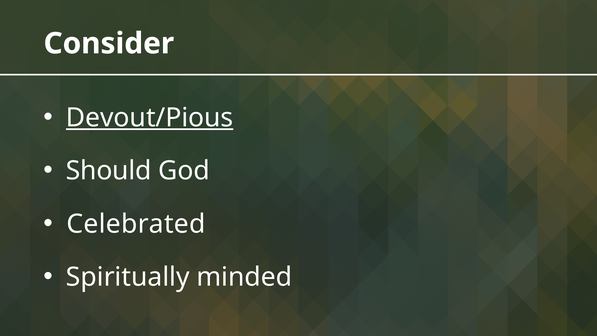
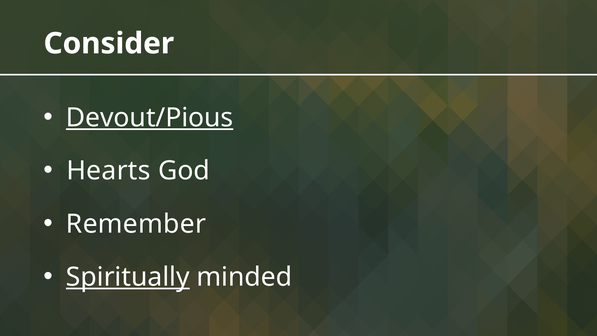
Should: Should -> Hearts (108, 171)
Celebrated: Celebrated -> Remember (136, 224)
Spiritually underline: none -> present (128, 277)
